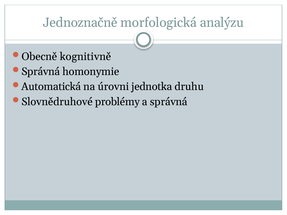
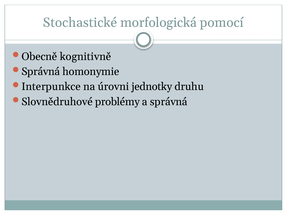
Jednoznačně: Jednoznačně -> Stochastické (80, 23)
analýzu: analýzu -> pomocí (222, 23)
Automatická: Automatická -> Interpunkce (51, 87)
jednotka: jednotka -> jednotky (152, 87)
